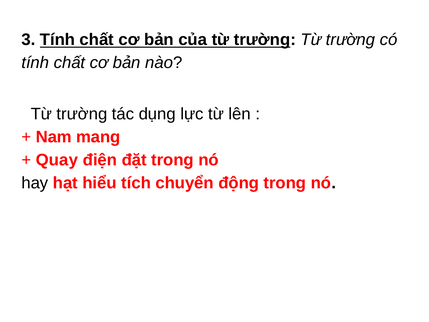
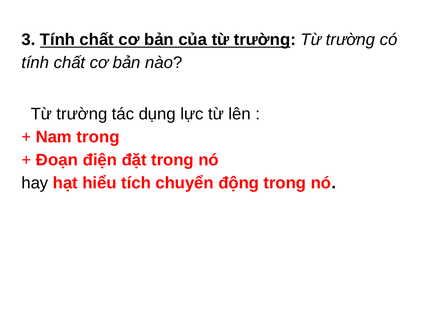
Nam mang: mang -> trong (98, 137)
Quay: Quay -> Đoạn (57, 160)
